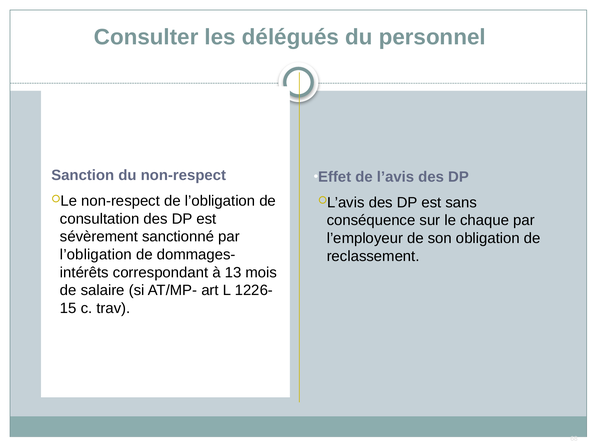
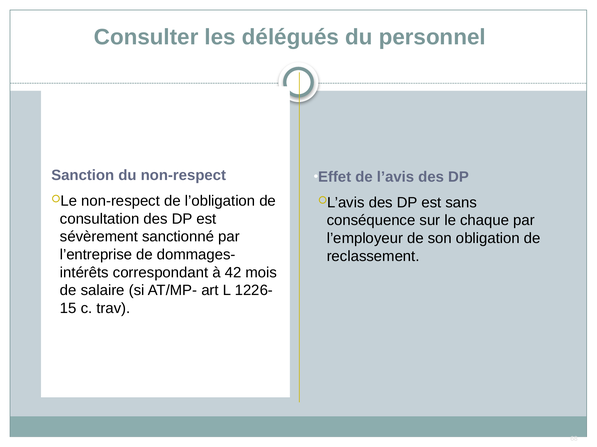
l’obligation: l’obligation -> l’entreprise (96, 255)
13: 13 -> 42 (233, 273)
